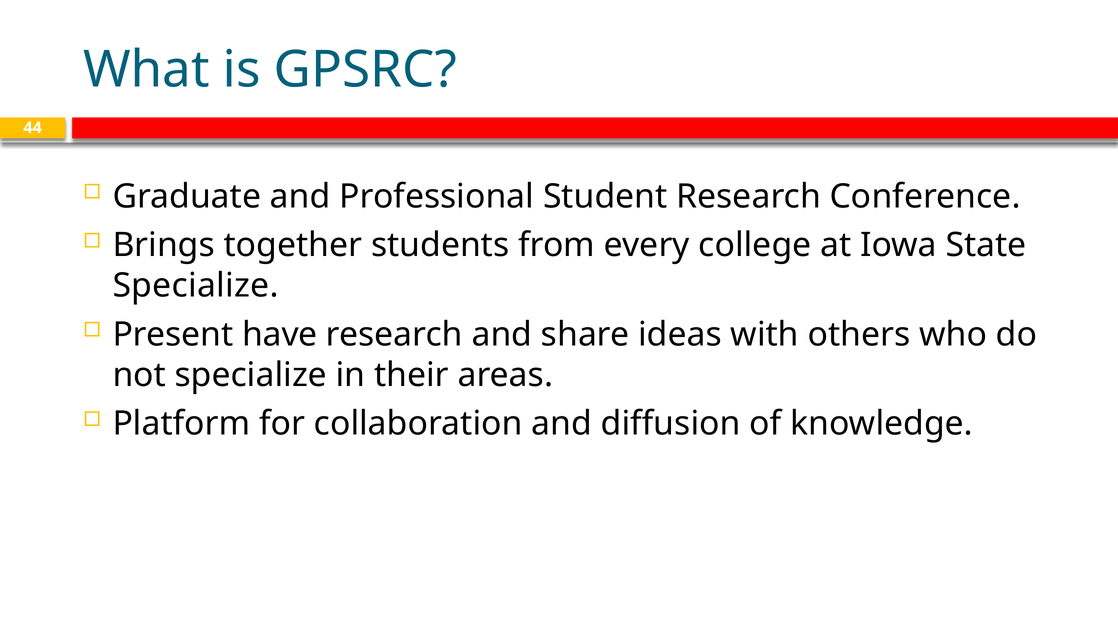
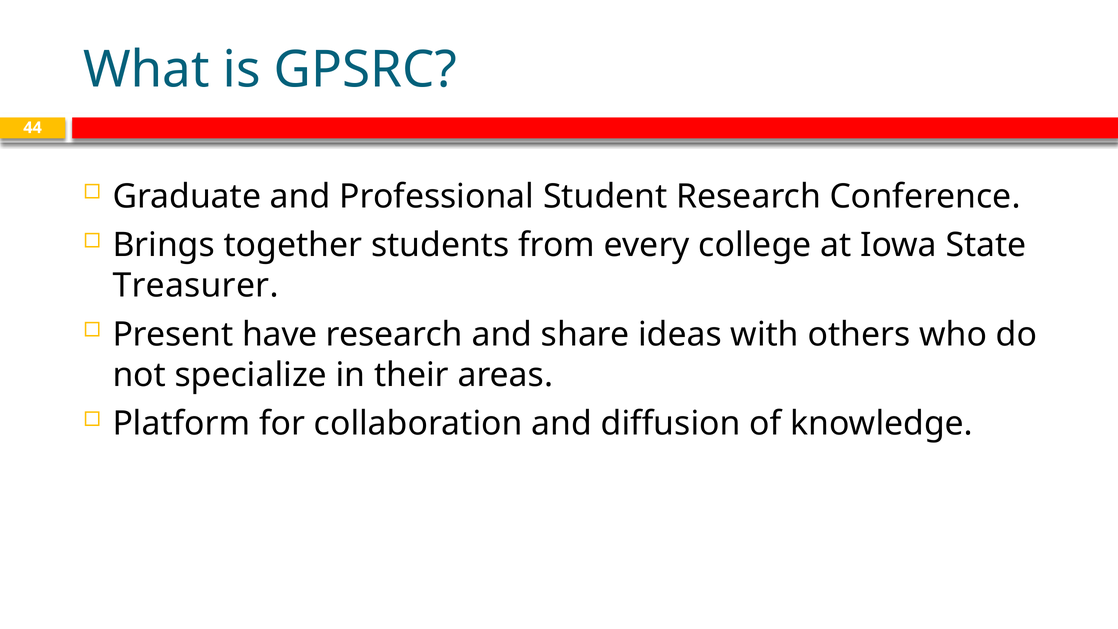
Specialize: Specialize -> Treasurer (196, 286)
